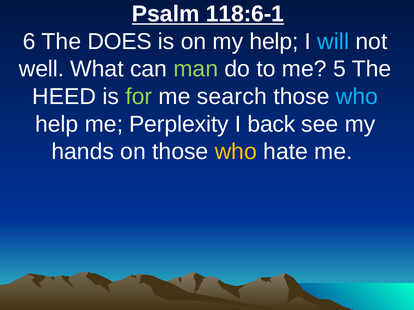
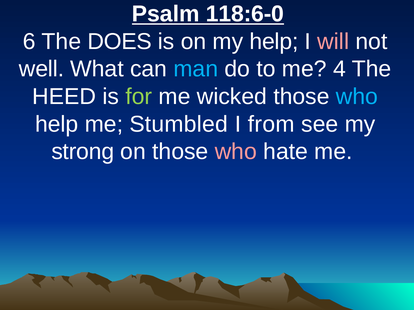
118:6-1: 118:6-1 -> 118:6-0 (245, 14)
will colour: light blue -> pink (333, 42)
man colour: light green -> light blue (196, 69)
5: 5 -> 4 (339, 69)
search: search -> wicked (232, 97)
Perplexity: Perplexity -> Stumbled (179, 124)
back: back -> from (271, 124)
hands: hands -> strong (83, 152)
who colour: yellow -> pink (236, 152)
